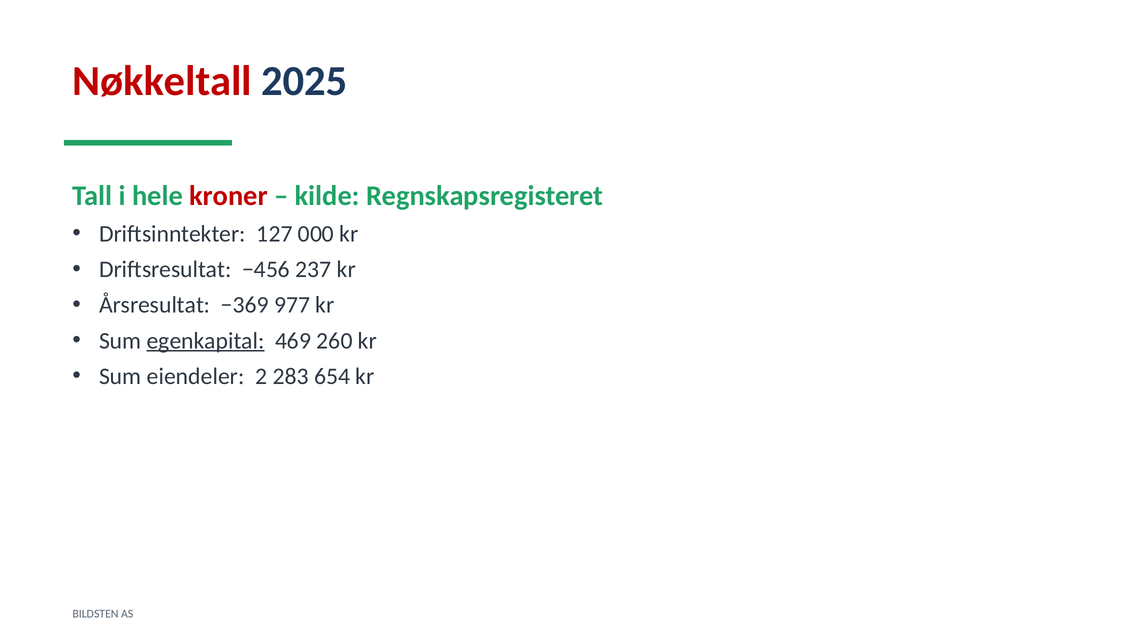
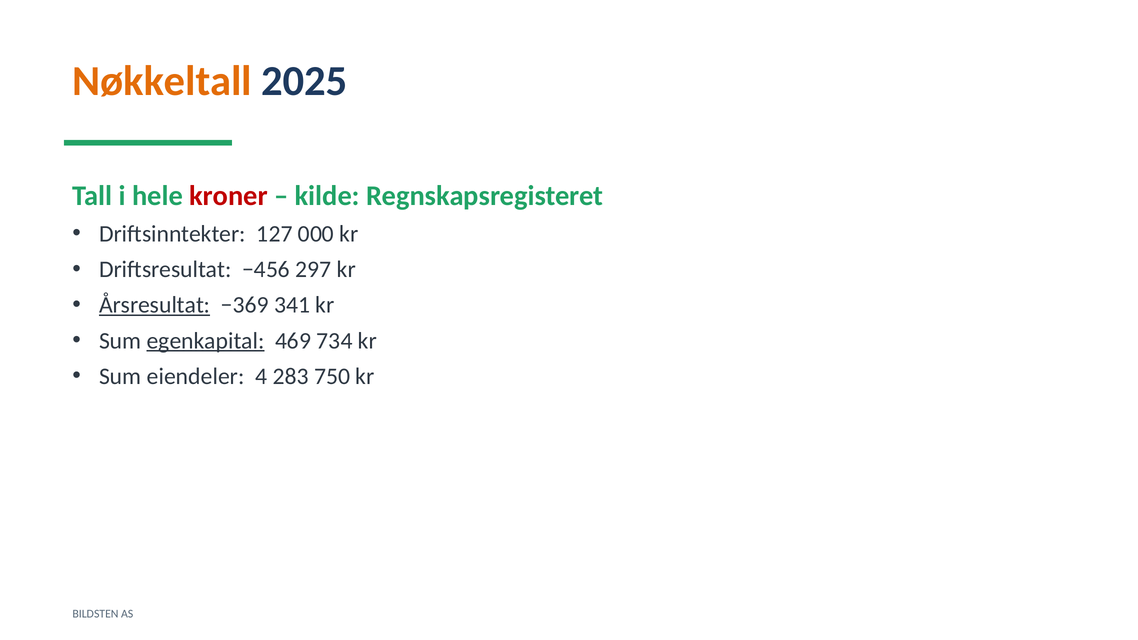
Nøkkeltall colour: red -> orange (162, 81)
237: 237 -> 297 (313, 270)
Årsresultat underline: none -> present (155, 305)
977: 977 -> 341 (292, 305)
260: 260 -> 734 (334, 341)
2: 2 -> 4 (261, 376)
654: 654 -> 750 (332, 376)
